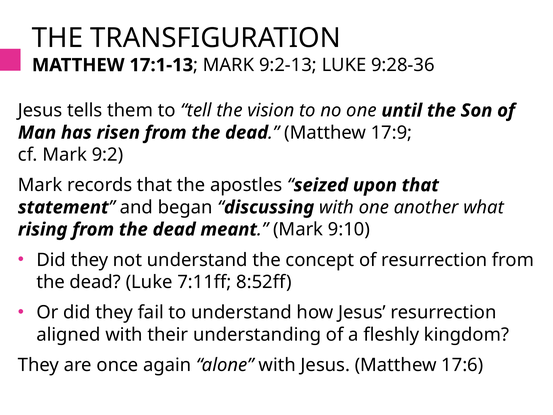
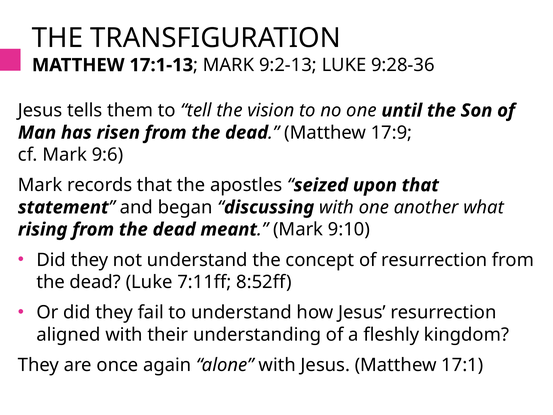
9:2: 9:2 -> 9:6 (107, 155)
17:6: 17:6 -> 17:1 (462, 365)
